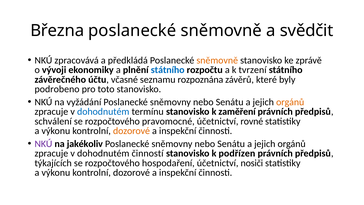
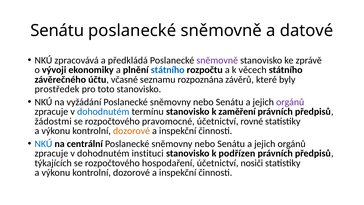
Března: Března -> Senátu (57, 31)
svědčit: svědčit -> datové (307, 31)
sněmovně colour: orange -> purple (217, 60)
tvrzení: tvrzení -> věcech (253, 70)
podrobeno: podrobeno -> prostředek (57, 89)
orgánů colour: orange -> purple (290, 102)
schválení: schválení -> žádostmi (53, 121)
NKÚ colour: purple -> blue (43, 144)
jakékoliv: jakékoliv -> centrální (85, 144)
činností: činností -> instituci (148, 153)
